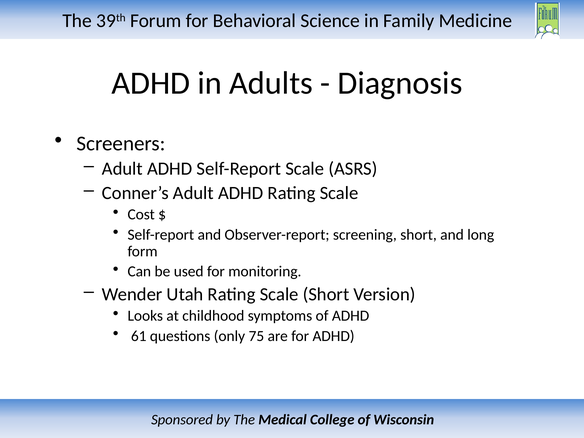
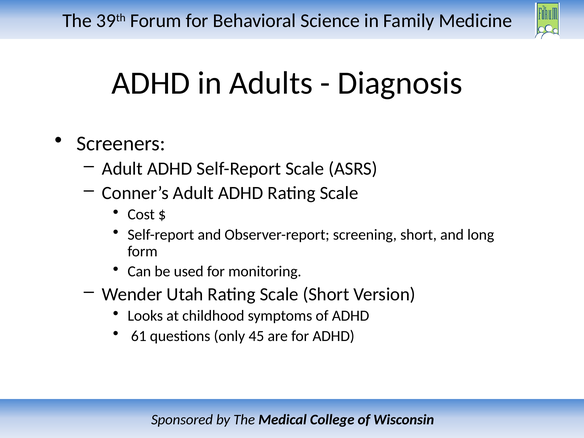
75: 75 -> 45 (256, 336)
